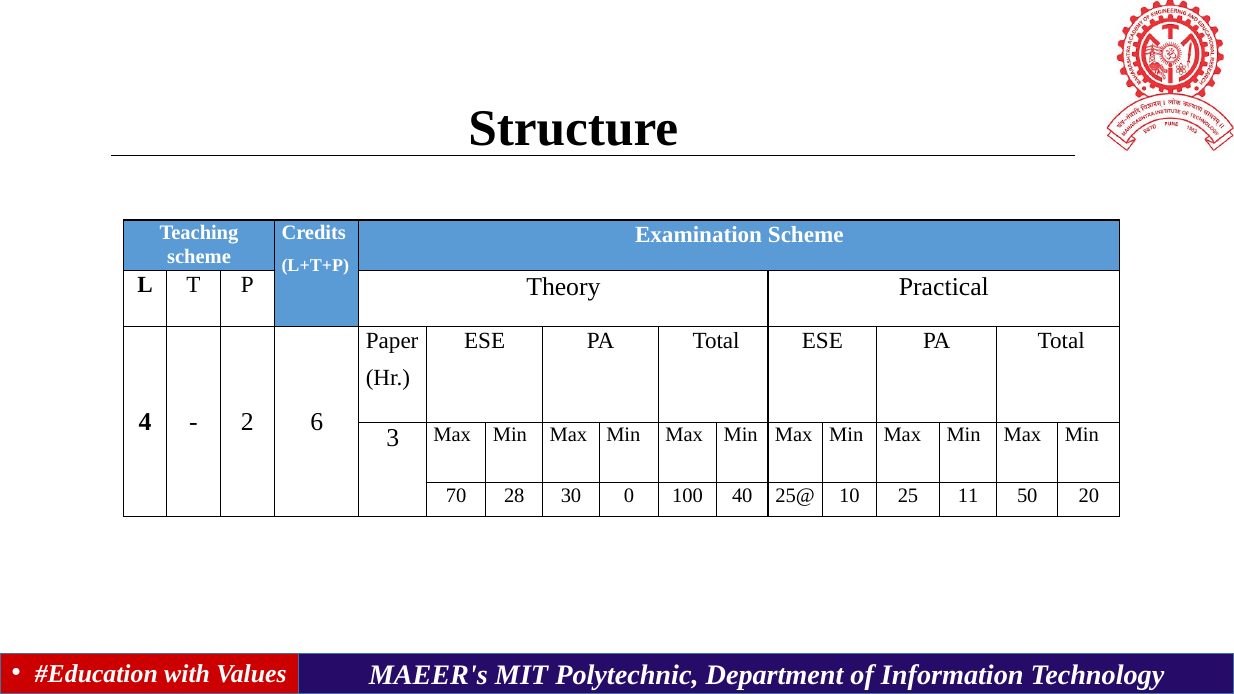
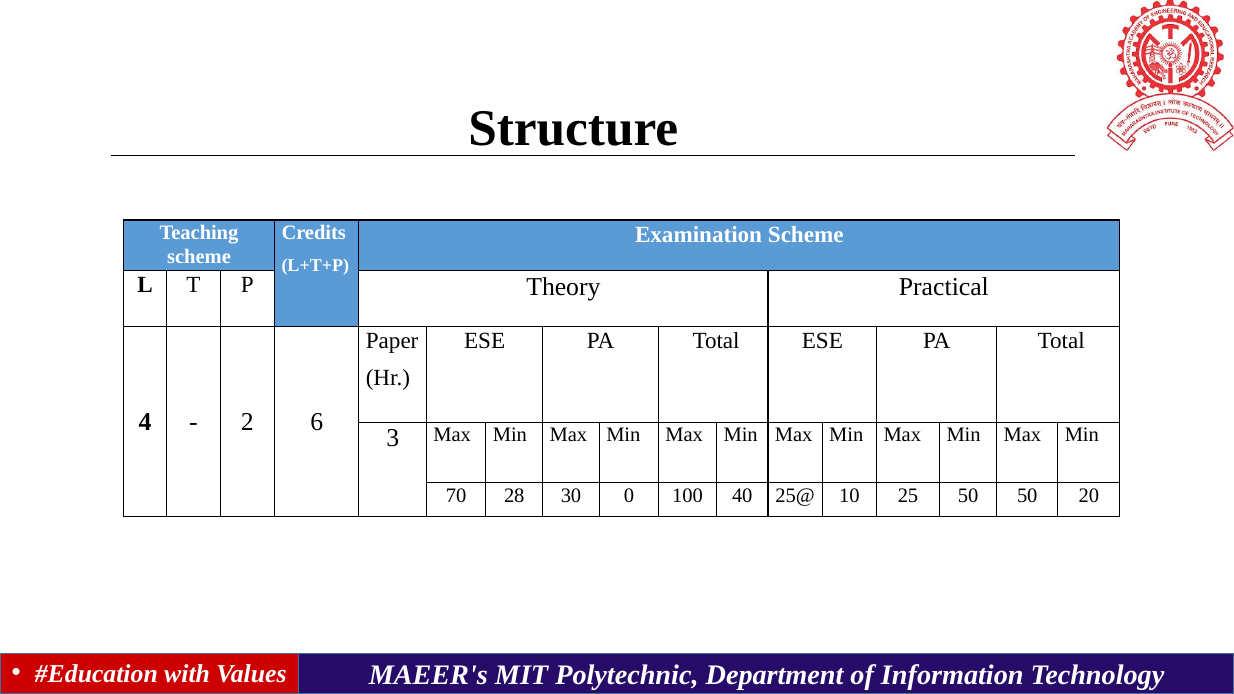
25 11: 11 -> 50 (968, 495)
